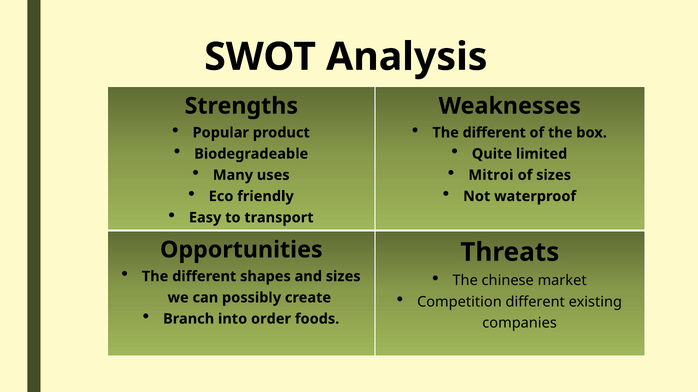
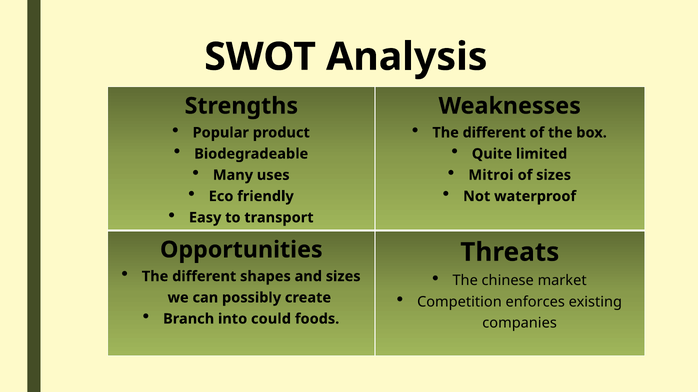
Competition different: different -> enforces (535, 302)
order: order -> could (271, 319)
